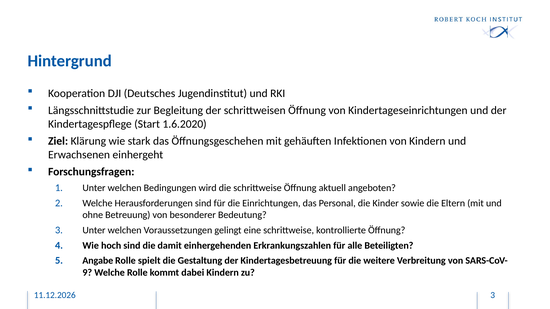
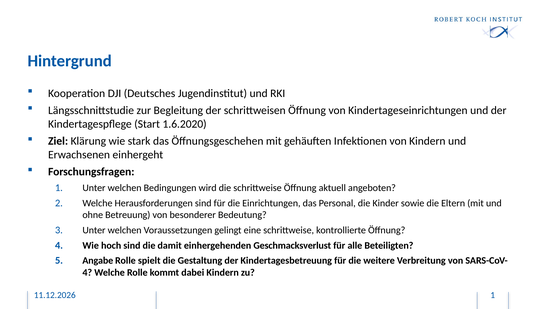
Erkrankungszahlen: Erkrankungszahlen -> Geschmacksverlust (292, 246)
9: 9 -> 4 (87, 273)
3: 3 -> 1 (493, 296)
